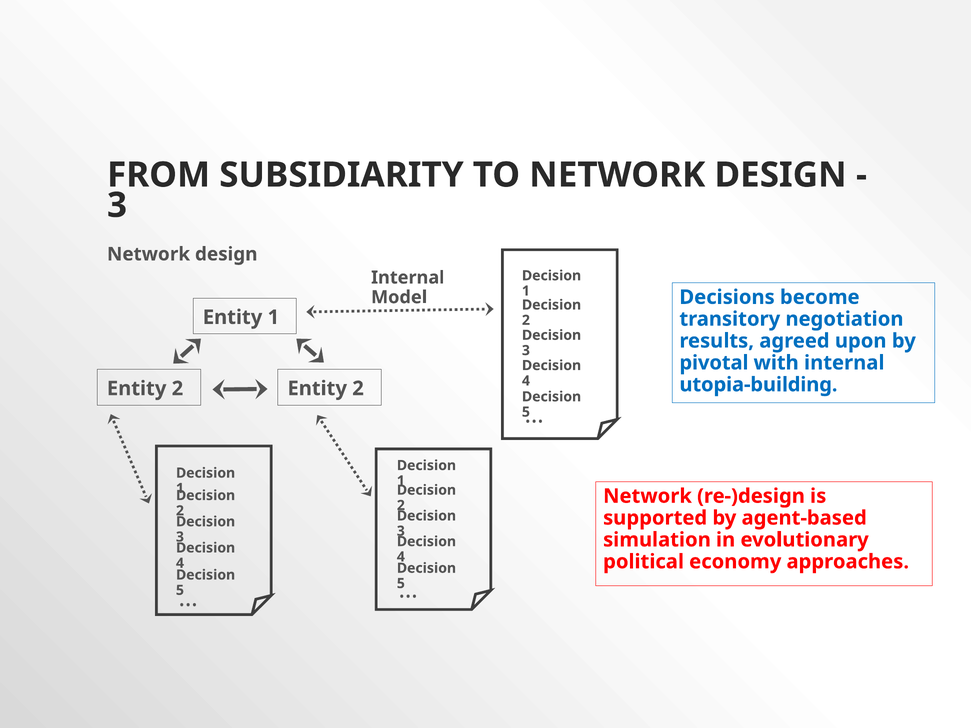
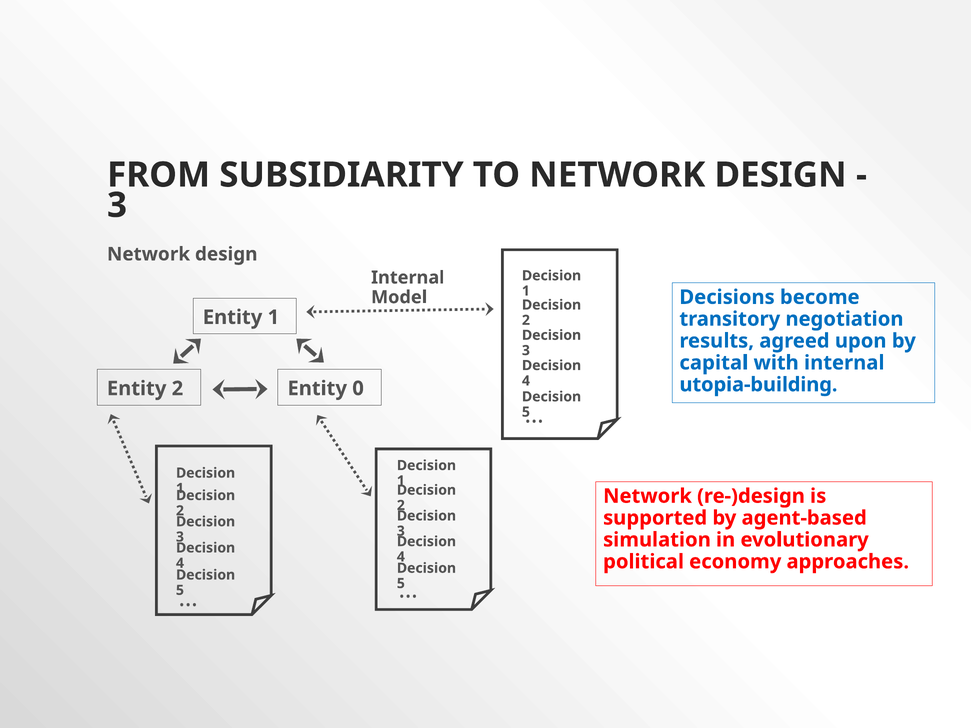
pivotal: pivotal -> capital (714, 363)
2 Entity 2: 2 -> 0 (358, 389)
